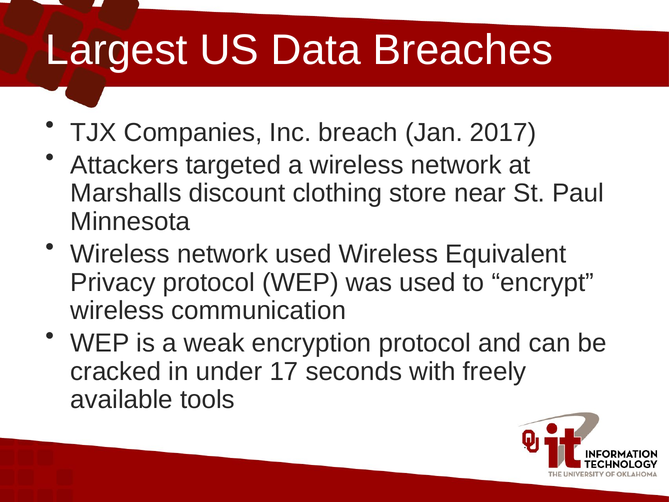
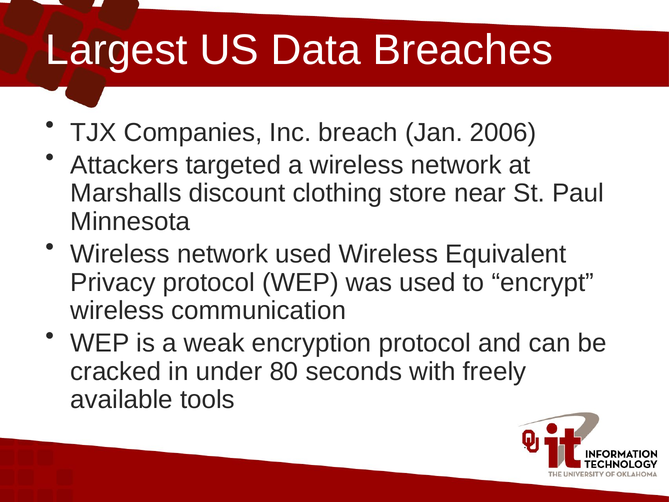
2017: 2017 -> 2006 (503, 132)
17: 17 -> 80 (284, 371)
